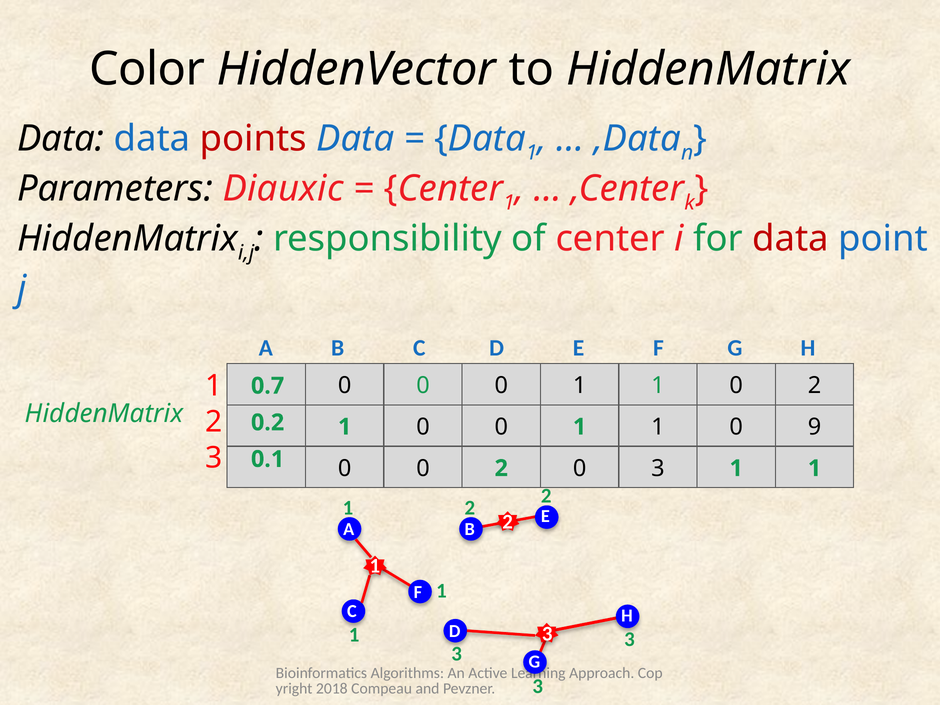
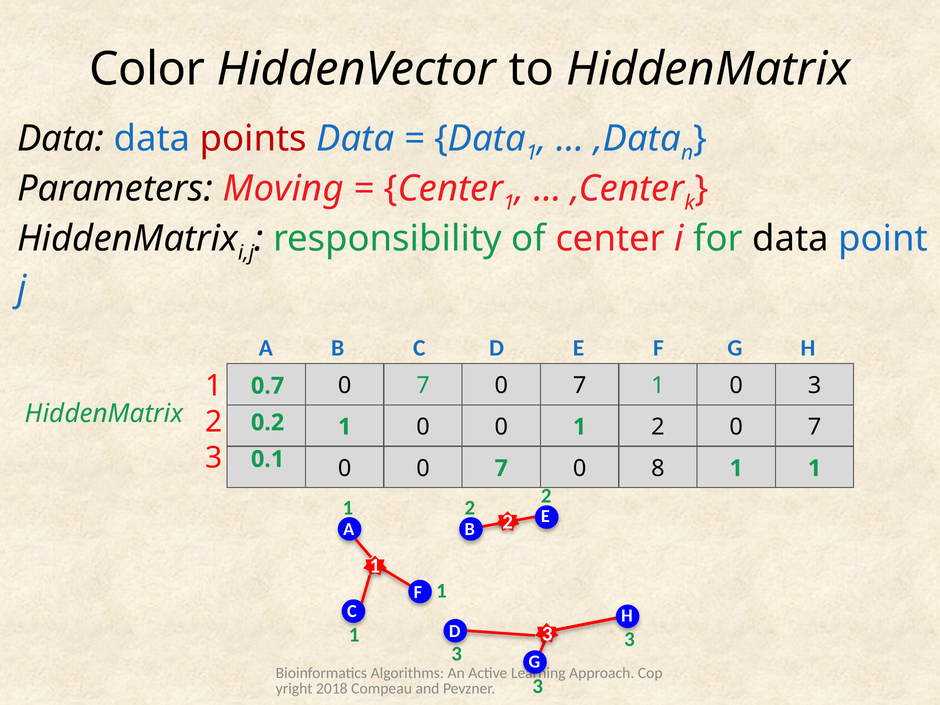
Diauxic: Diauxic -> Moving (283, 189)
data colour: red -> black (791, 239)
0: 0 -> 7 (423, 385)
1: 1 -> 7 (580, 385)
1 0 2: 2 -> 3 (815, 385)
1: 1 -> 2 (658, 427)
9: 9 -> 7 (815, 427)
0 0 2: 2 -> 7 (501, 468)
0 3: 3 -> 8 (658, 468)
